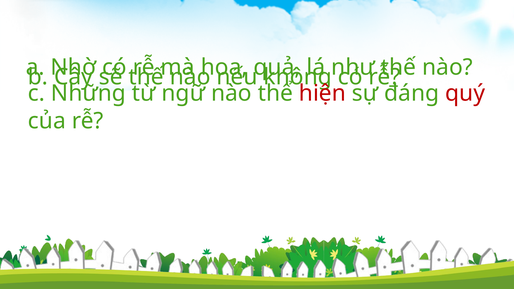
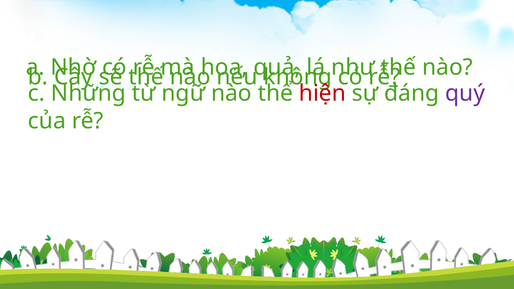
quý colour: red -> purple (465, 93)
